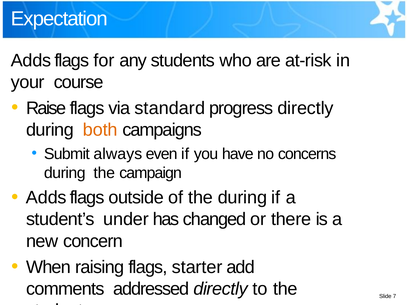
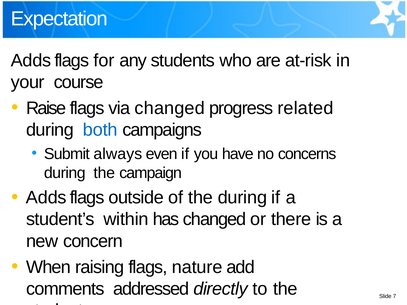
via standard: standard -> changed (170, 108)
progress directly: directly -> related (305, 108)
both colour: orange -> blue (100, 130)
under: under -> within (126, 220)
starter: starter -> nature (197, 267)
